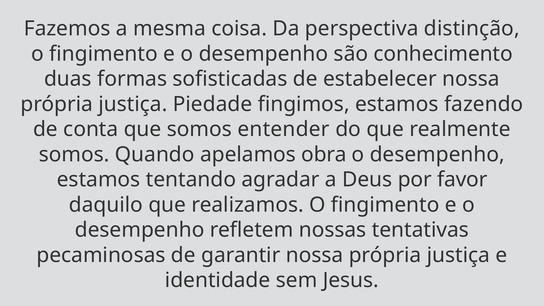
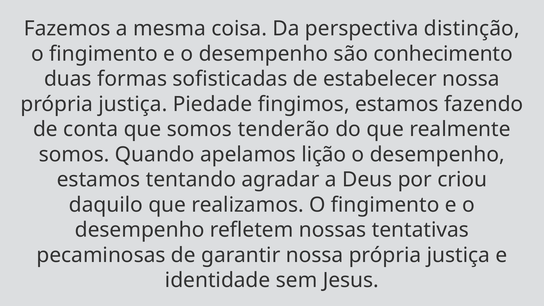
entender: entender -> tenderão (284, 129)
obra: obra -> lição (324, 154)
favor: favor -> criou (462, 180)
